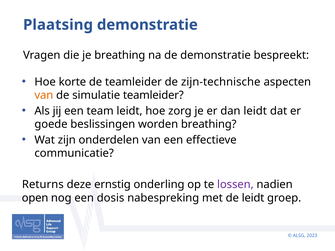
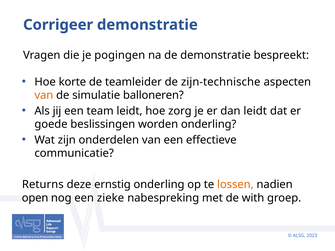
Plaatsing: Plaatsing -> Corrigeer (58, 25)
je breathing: breathing -> pogingen (120, 55)
simulatie teamleider: teamleider -> balloneren (153, 95)
worden breathing: breathing -> onderling (209, 124)
lossen colour: purple -> orange (235, 185)
dosis: dosis -> zieke (111, 198)
de leidt: leidt -> with (253, 198)
